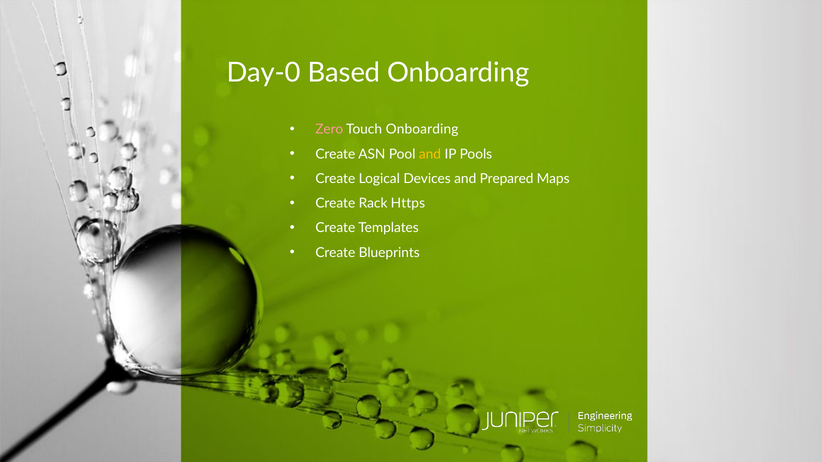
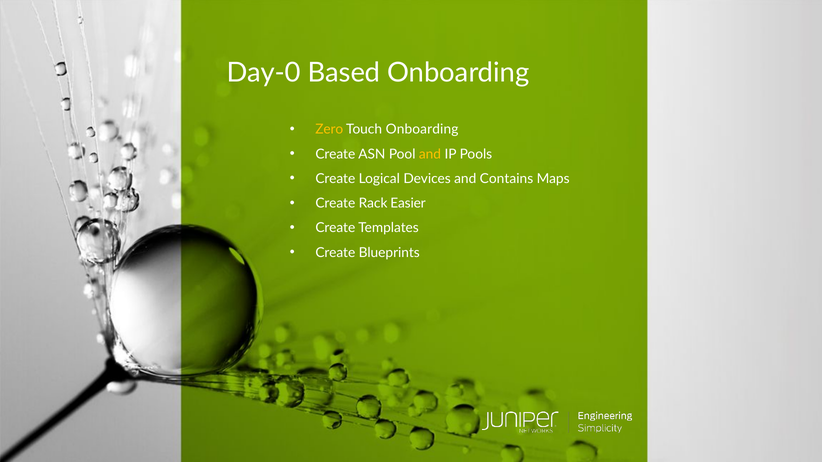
Zero colour: pink -> yellow (329, 130)
Prepared: Prepared -> Contains (506, 179)
Https: Https -> Easier (408, 204)
